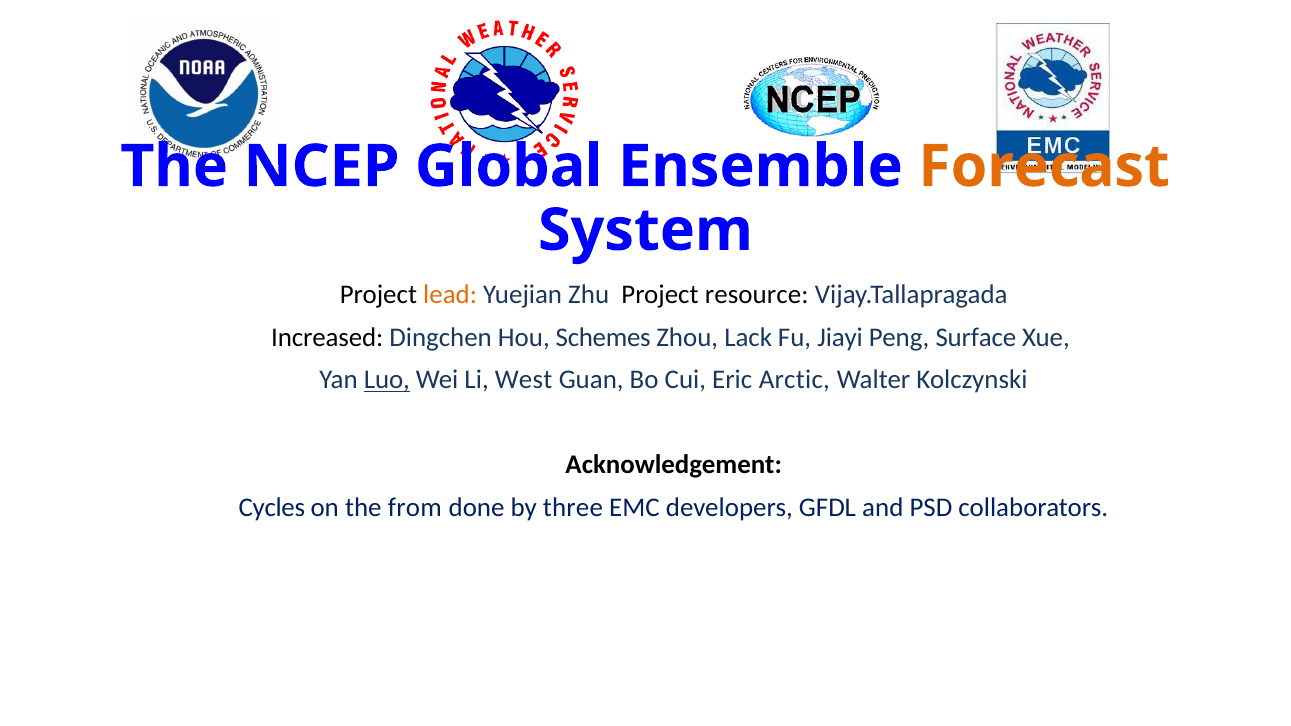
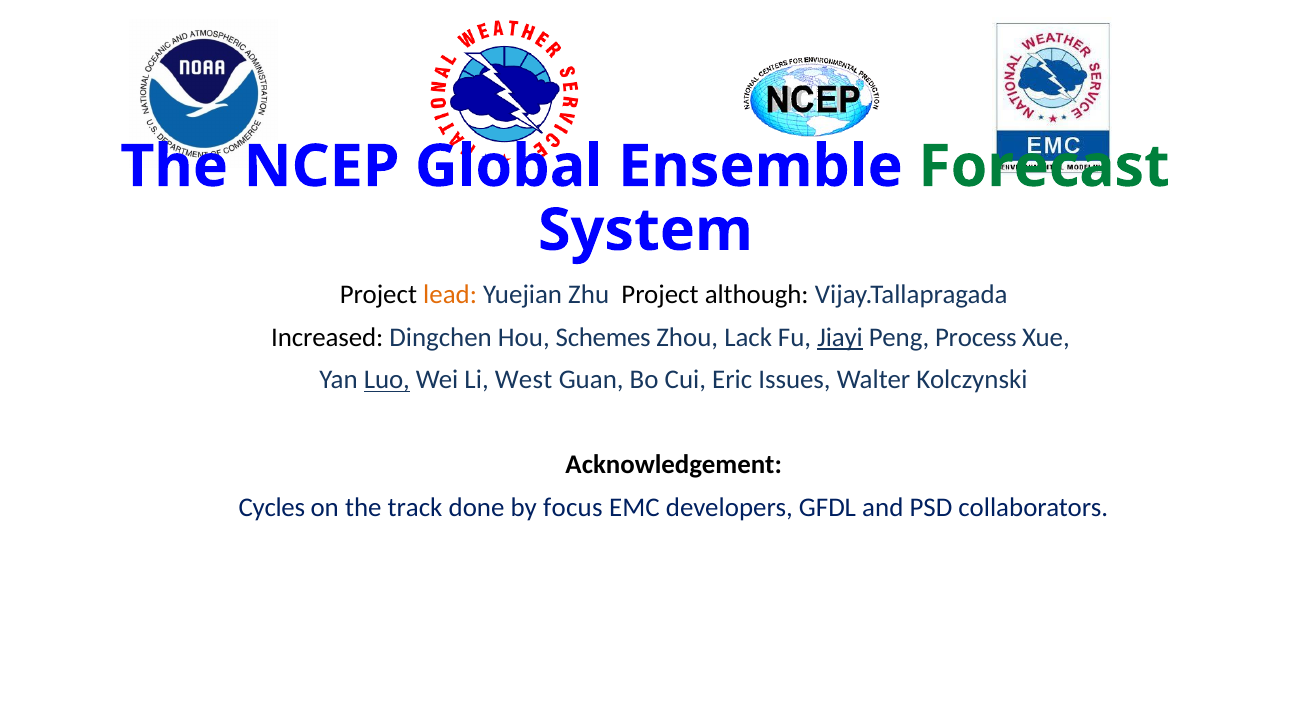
Forecast colour: orange -> green (1044, 167)
resource: resource -> although (757, 295)
Jiayi underline: none -> present (840, 338)
Surface: Surface -> Process (976, 338)
Arctic: Arctic -> Issues (794, 380)
from: from -> track (415, 508)
three: three -> focus (573, 508)
